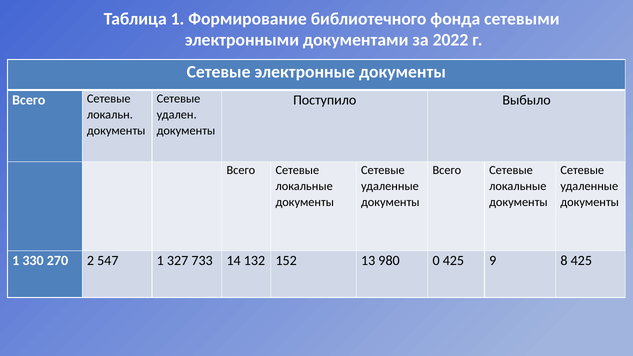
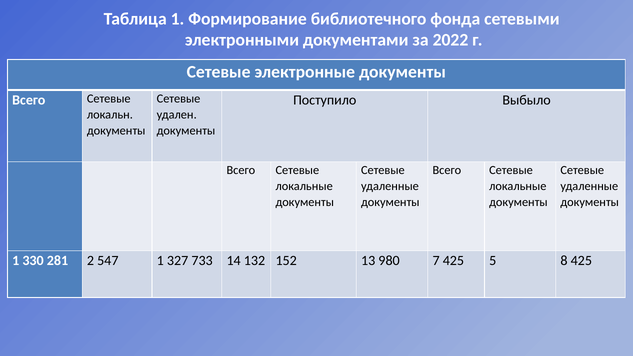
270: 270 -> 281 (58, 261)
0: 0 -> 7 (436, 261)
9: 9 -> 5 (493, 261)
